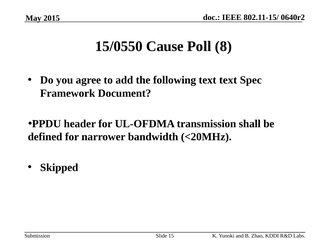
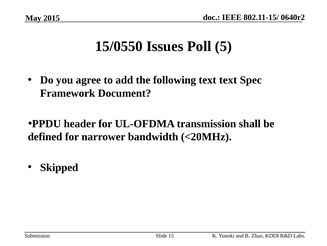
Cause: Cause -> Issues (165, 46)
8: 8 -> 5 (223, 46)
